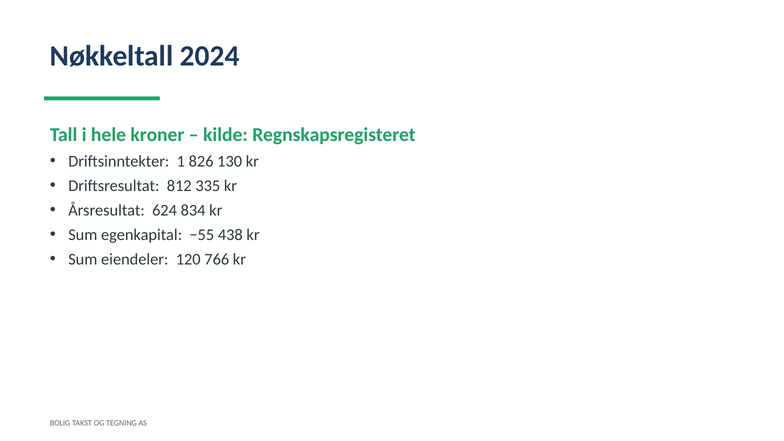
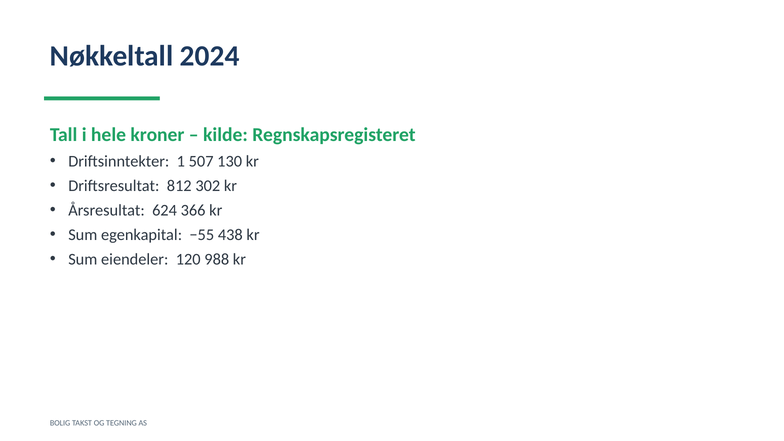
826: 826 -> 507 (201, 161)
335: 335 -> 302 (208, 186)
834: 834 -> 366 (193, 210)
766: 766 -> 988 (217, 259)
